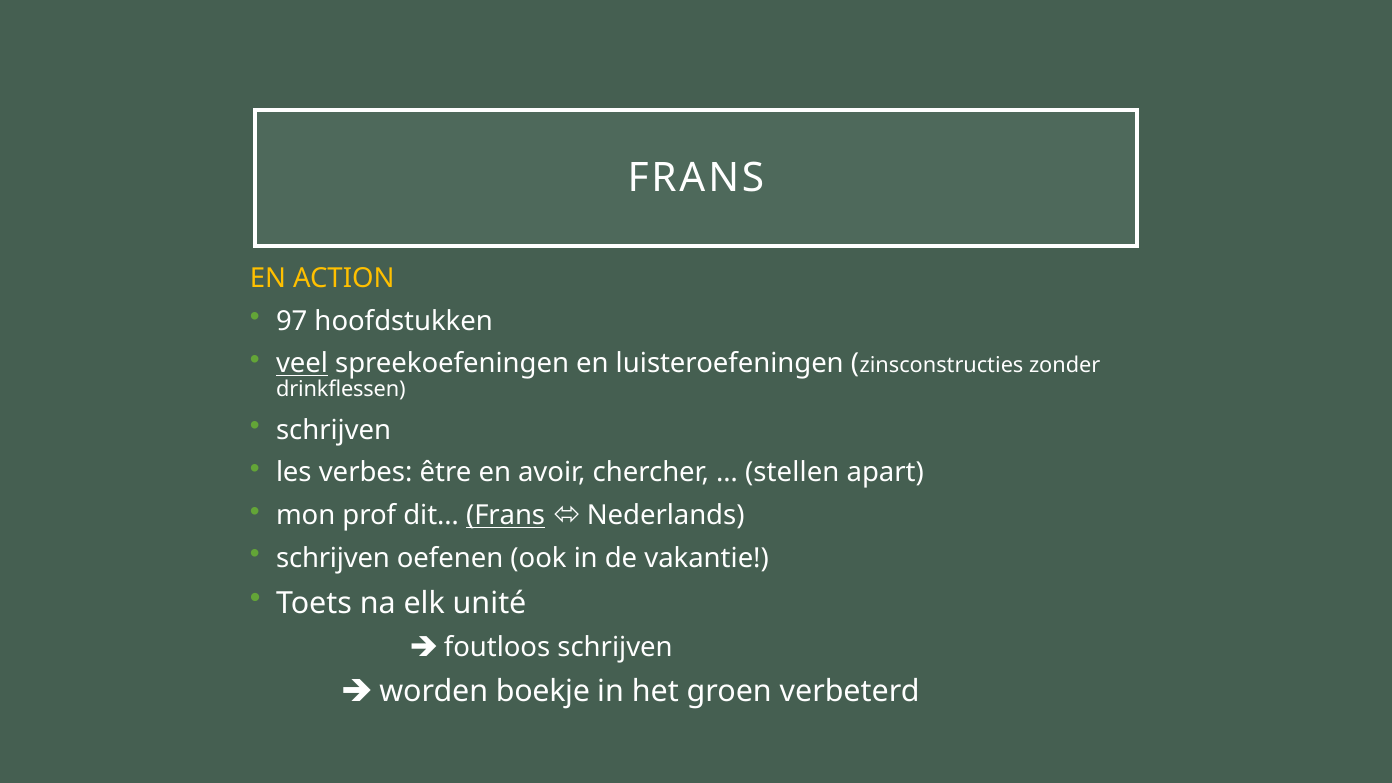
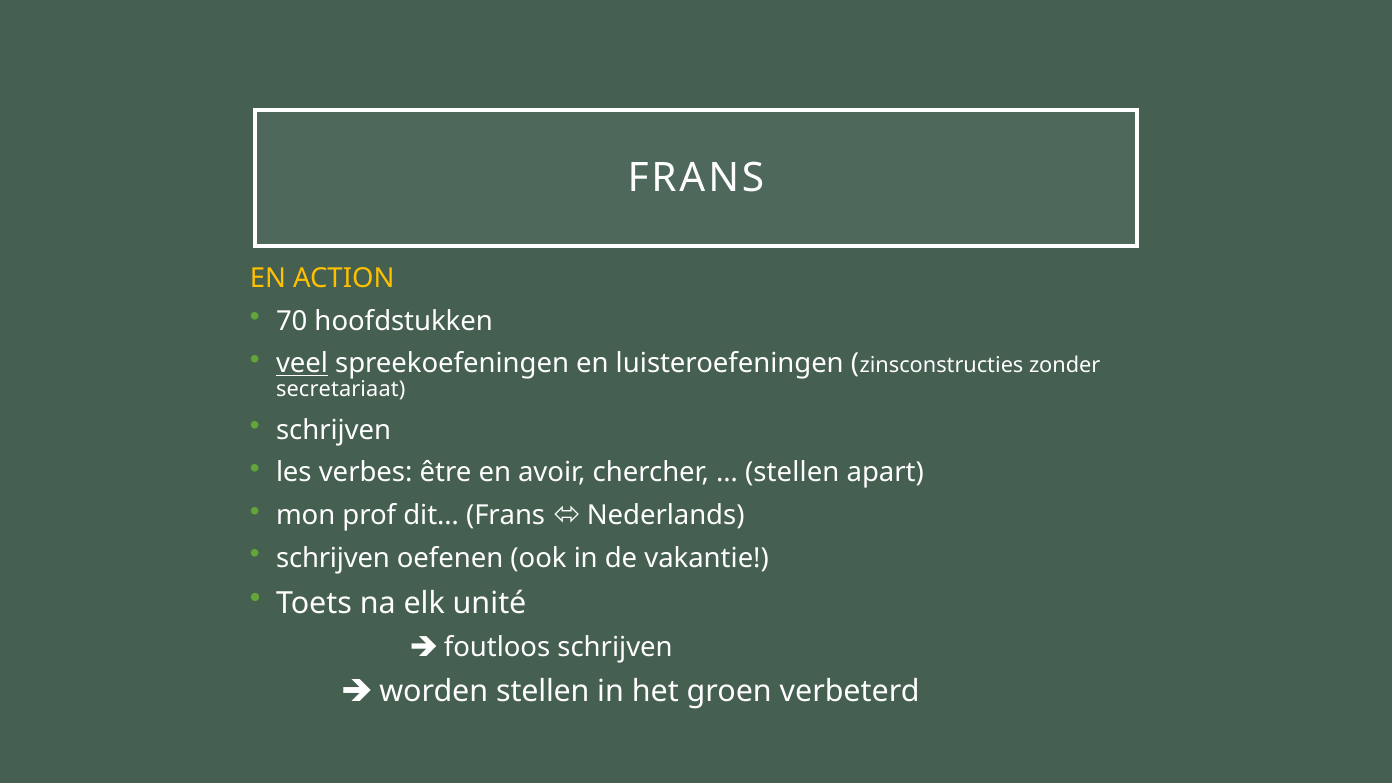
97: 97 -> 70 (292, 321)
drinkflessen: drinkflessen -> secretariaat (341, 390)
Frans underline: present -> none (506, 516)
worden boekje: boekje -> stellen (543, 692)
